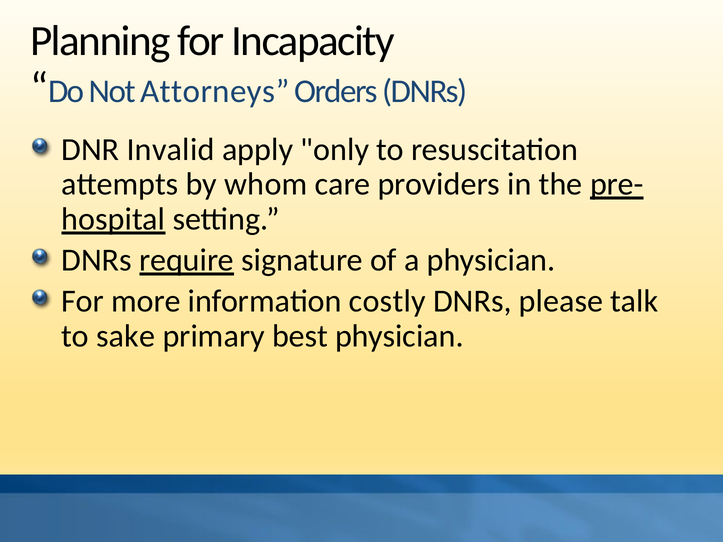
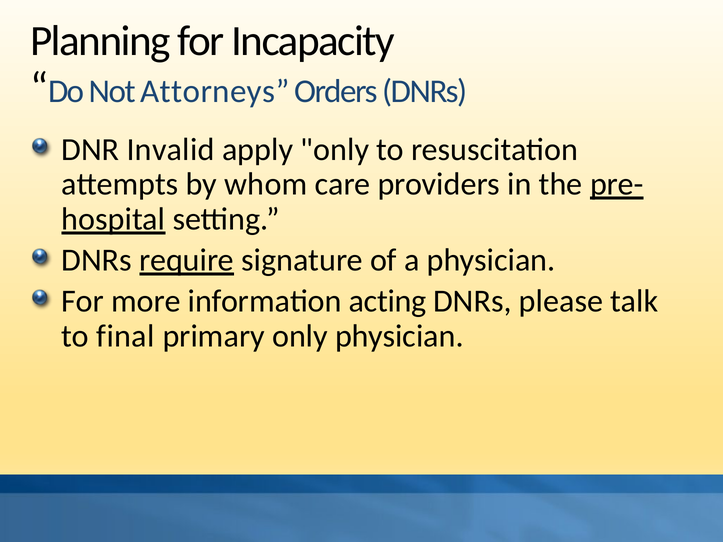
costly: costly -> acting (388, 302)
sake: sake -> final (125, 336)
primary best: best -> only (300, 336)
